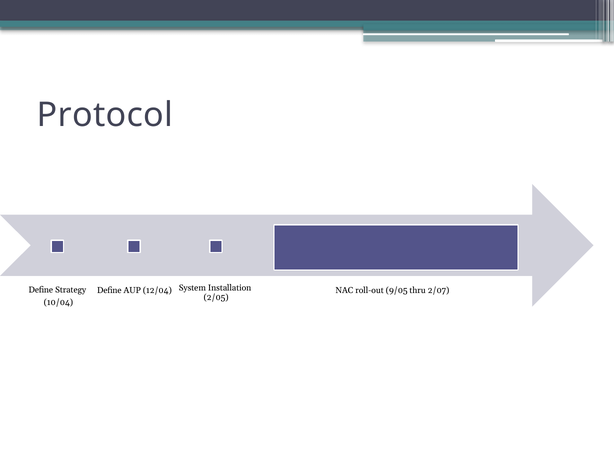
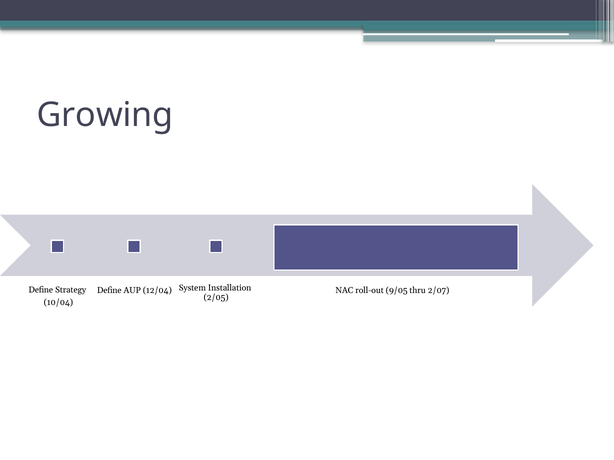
Protocol: Protocol -> Growing (105, 115)
